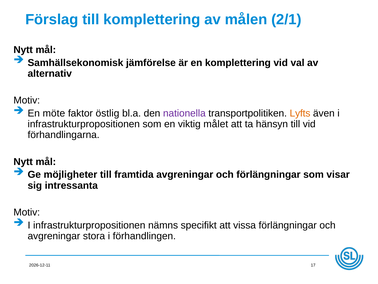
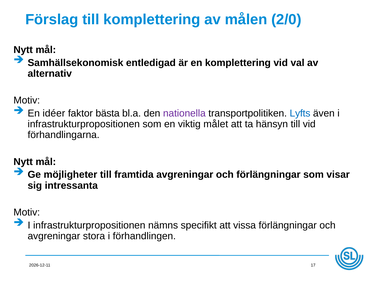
2/1: 2/1 -> 2/0 (286, 20)
jämförelse: jämförelse -> entledigad (151, 63)
möte: möte -> idéer (54, 113)
östlig: östlig -> bästa (108, 113)
Lyfts colour: orange -> blue (300, 113)
